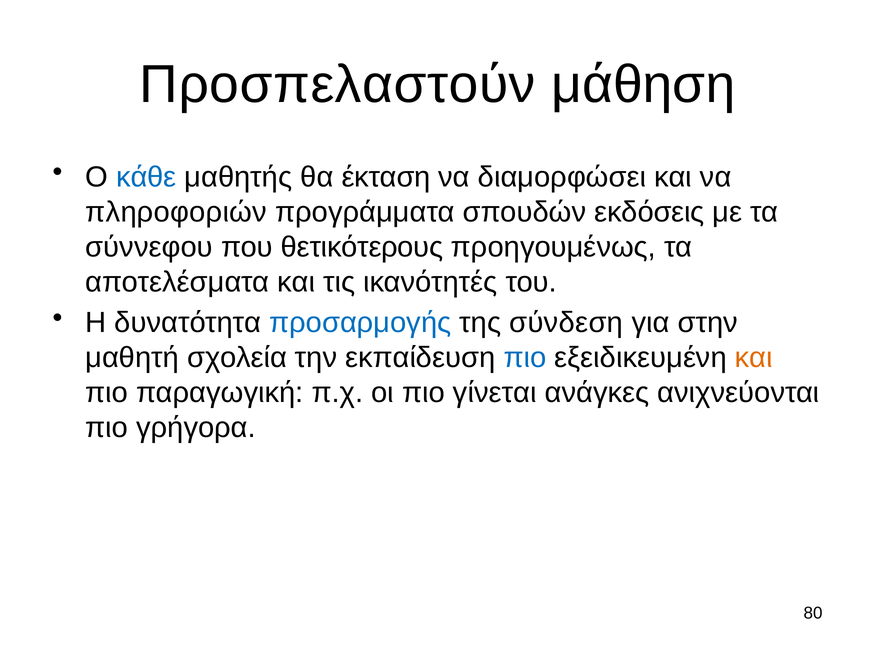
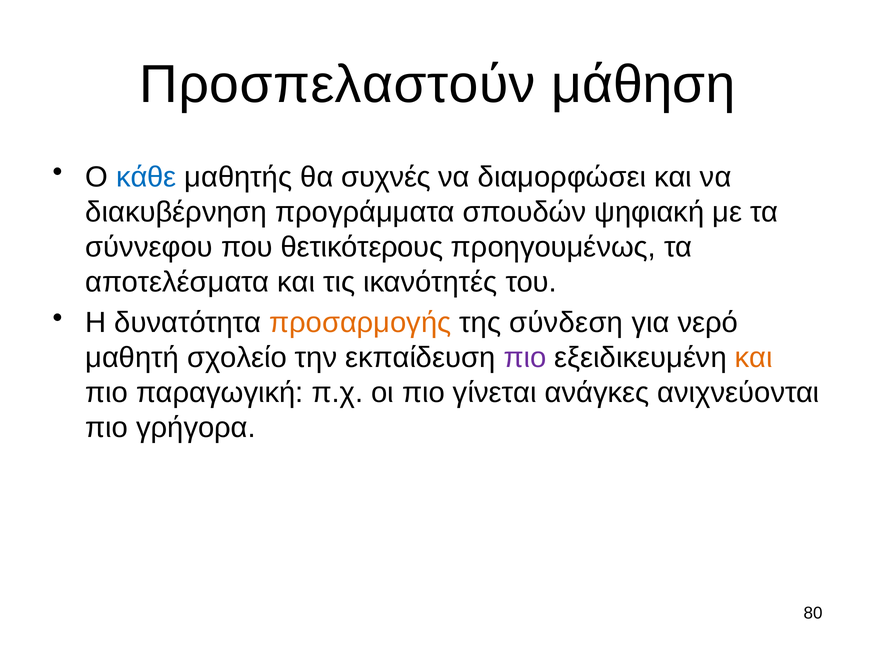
έκταση: έκταση -> συχνές (386, 177)
πληροφοριών: πληροφοριών -> διακυβέρνηση (176, 212)
εκδόσεις: εκδόσεις -> ψηφιακή (649, 212)
προσαρμογής colour: blue -> orange (360, 323)
στην: στην -> νερό (708, 323)
σχολεία: σχολεία -> σχολείο (237, 358)
πιο colour: blue -> purple (525, 358)
